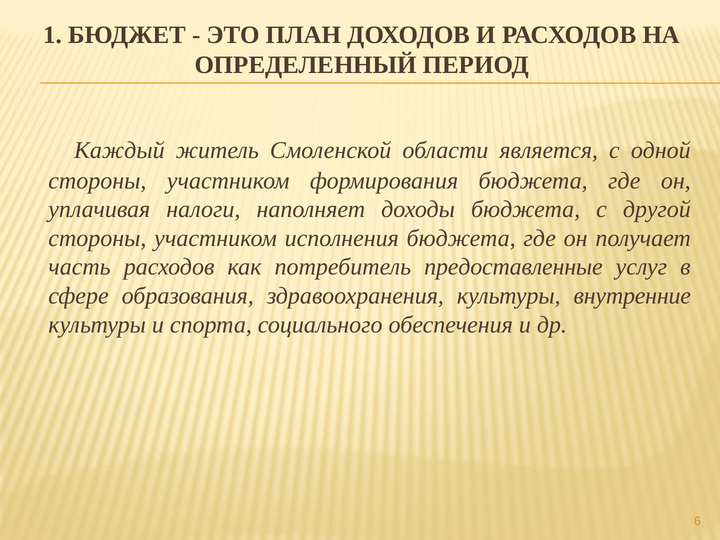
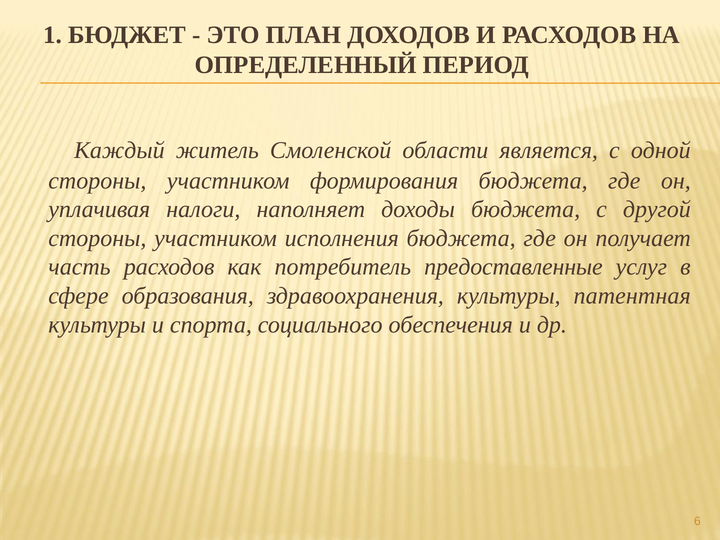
внутренние: внутренние -> патентная (632, 296)
